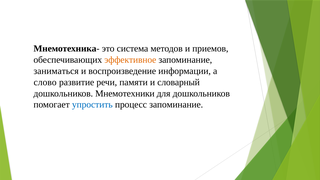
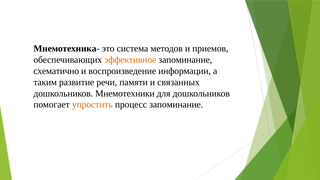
заниматься: заниматься -> схематично (56, 71)
слово: слово -> таким (45, 82)
словарный: словарный -> связанных (179, 82)
упростить colour: blue -> orange (92, 105)
